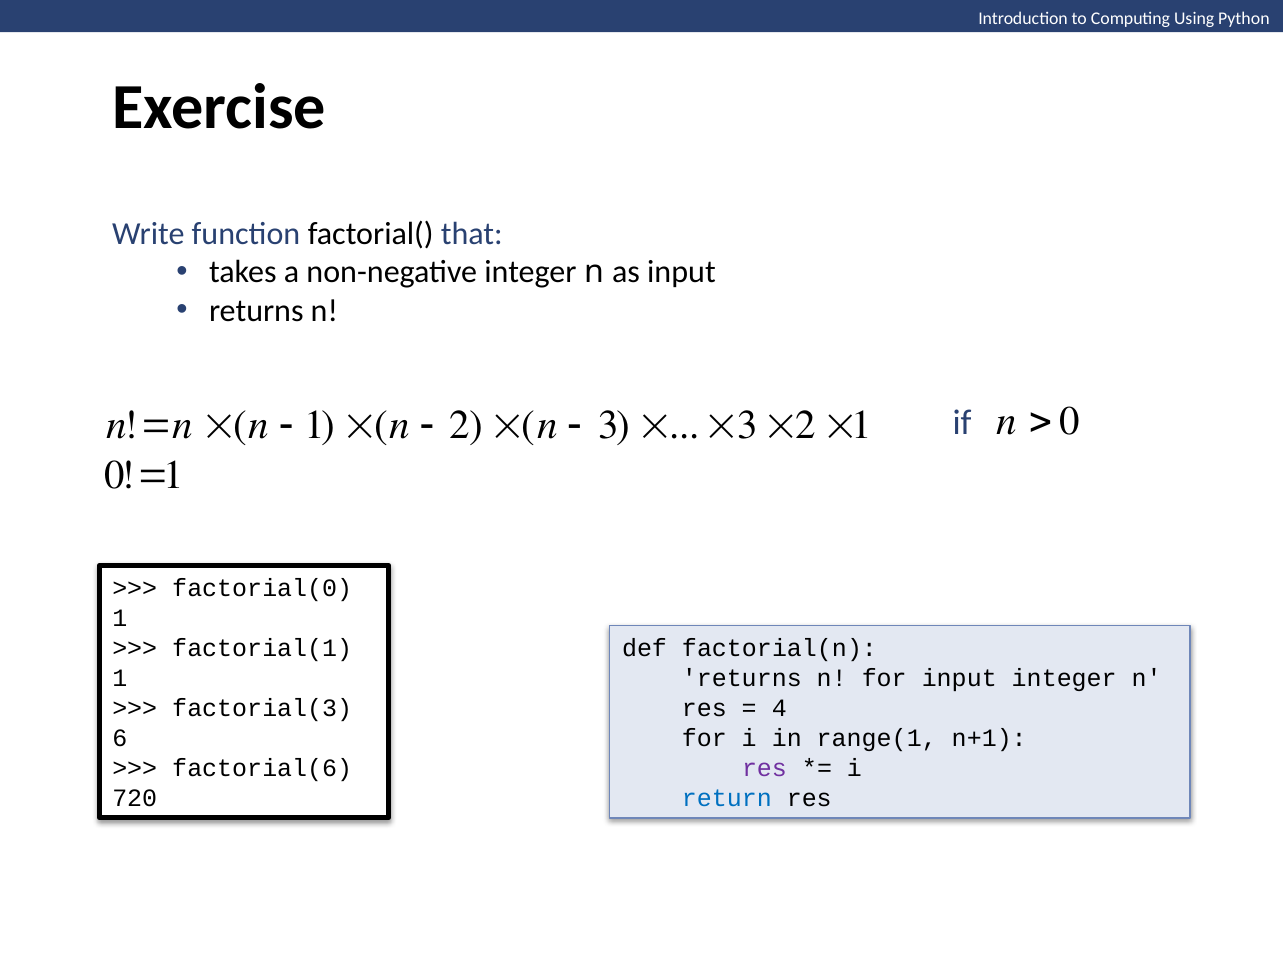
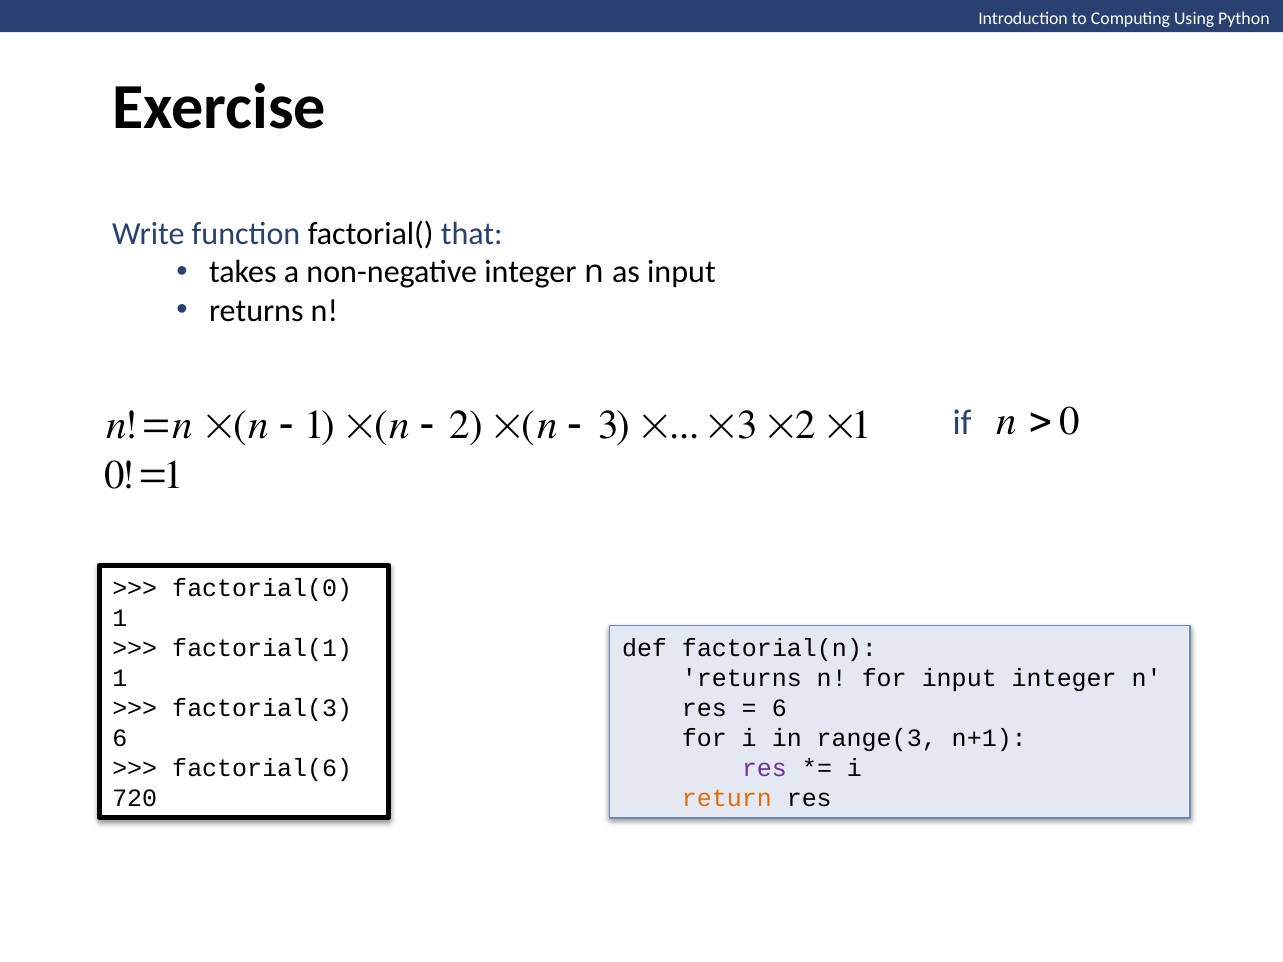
4: 4 -> 6 (779, 709)
range(1: range(1 -> range(3 (877, 739)
return colour: blue -> orange (727, 798)
